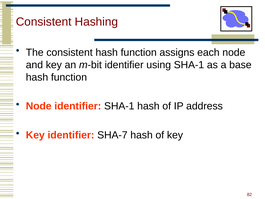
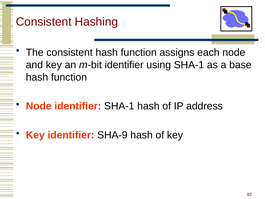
SHA-7: SHA-7 -> SHA-9 (112, 135)
